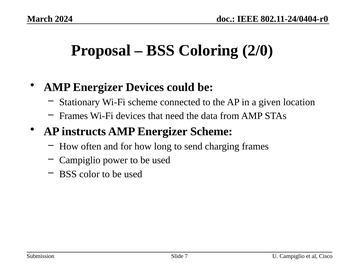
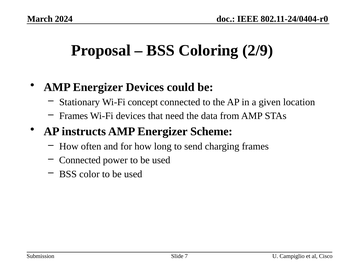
2/0: 2/0 -> 2/9 (258, 50)
Wi-Fi scheme: scheme -> concept (143, 102)
Campiglio: Campiglio -> Connected (80, 160)
